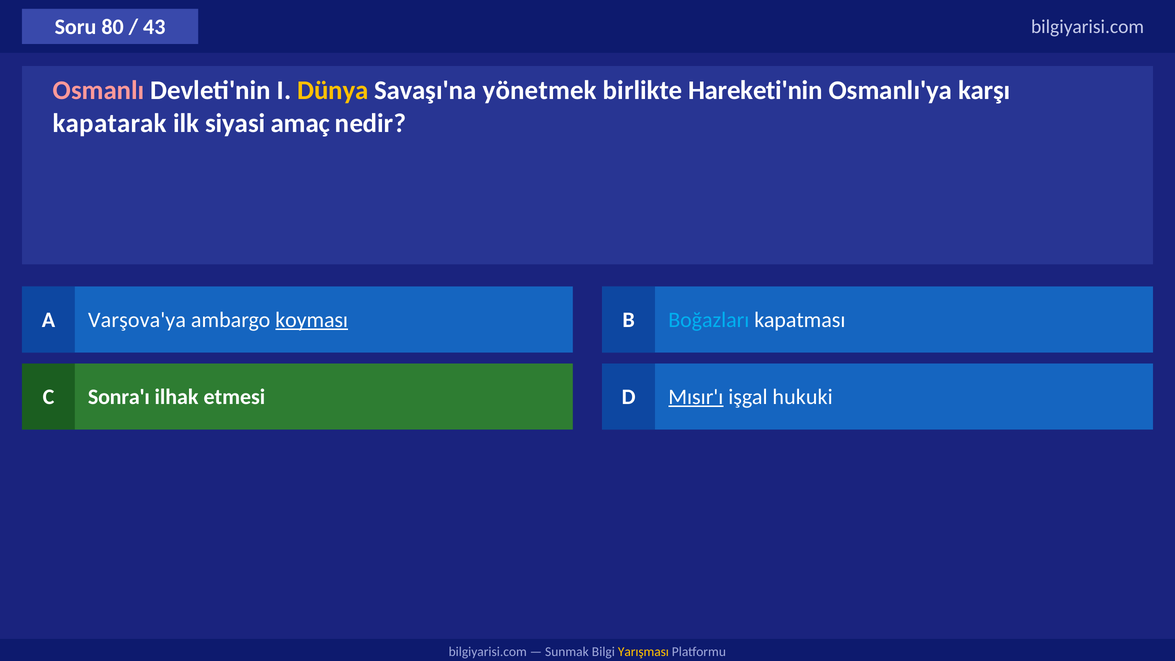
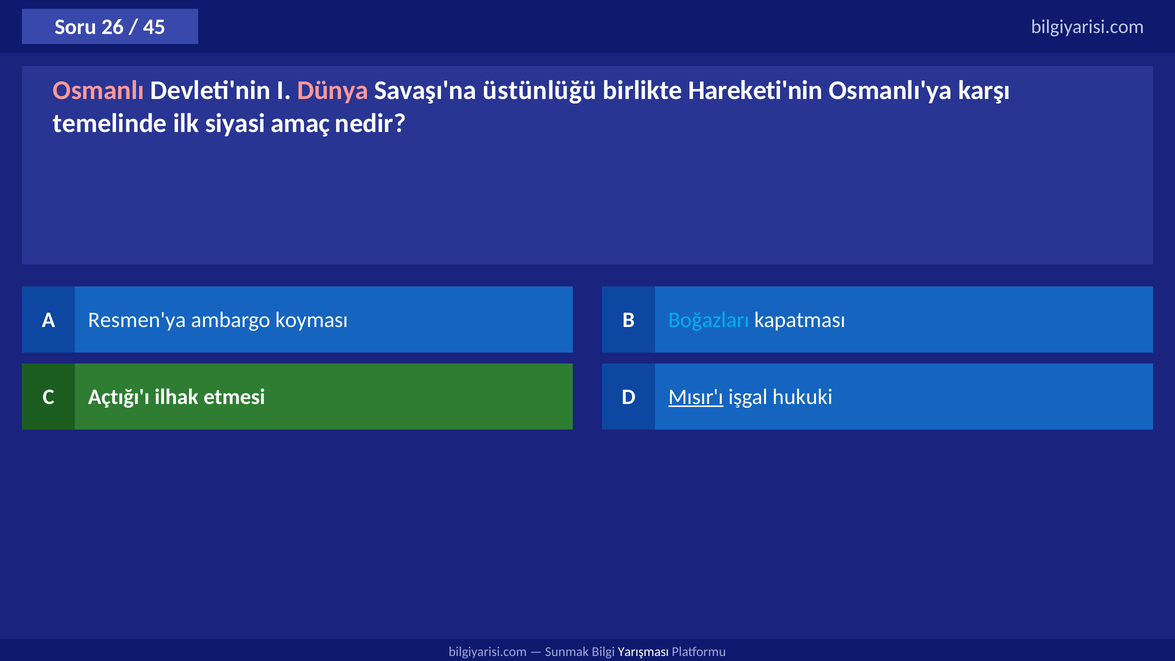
80: 80 -> 26 (113, 27)
43: 43 -> 45 (154, 27)
Dünya colour: yellow -> pink (333, 90)
yönetmek: yönetmek -> üstünlüğü (540, 90)
kapatarak: kapatarak -> temelinde (110, 123)
Varşova'ya: Varşova'ya -> Resmen'ya (137, 320)
koyması underline: present -> none (312, 320)
Sonra'ı: Sonra'ı -> Açtığı'ı (119, 397)
Yarışması colour: yellow -> white (643, 652)
